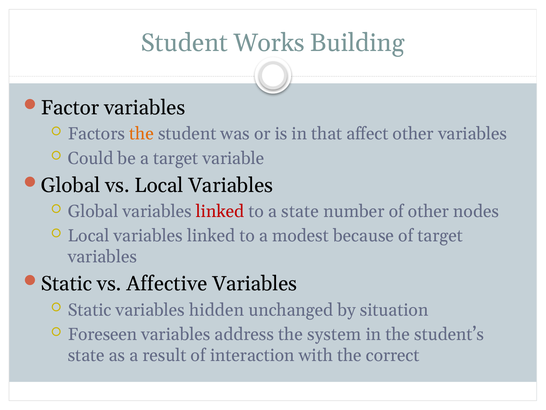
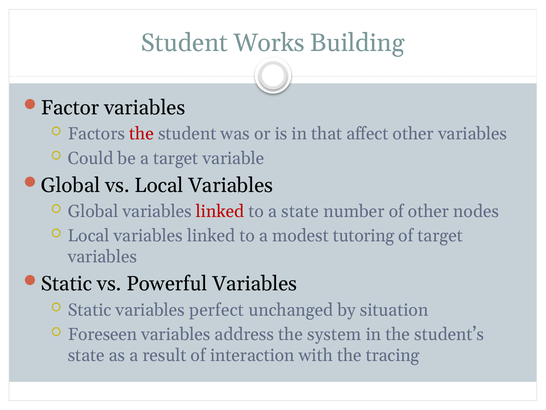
the colour: orange -> red (142, 134)
because: because -> tutoring (364, 236)
Affective: Affective -> Powerful (167, 284)
hidden: hidden -> perfect (217, 310)
correct: correct -> tracing (393, 355)
